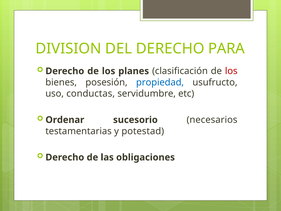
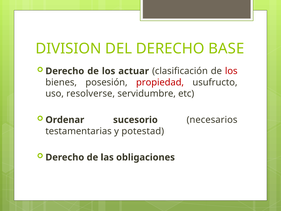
PARA: PARA -> BASE (226, 49)
planes: planes -> actuar (134, 71)
propiedad colour: blue -> red (160, 82)
conductas: conductas -> resolverse (91, 93)
